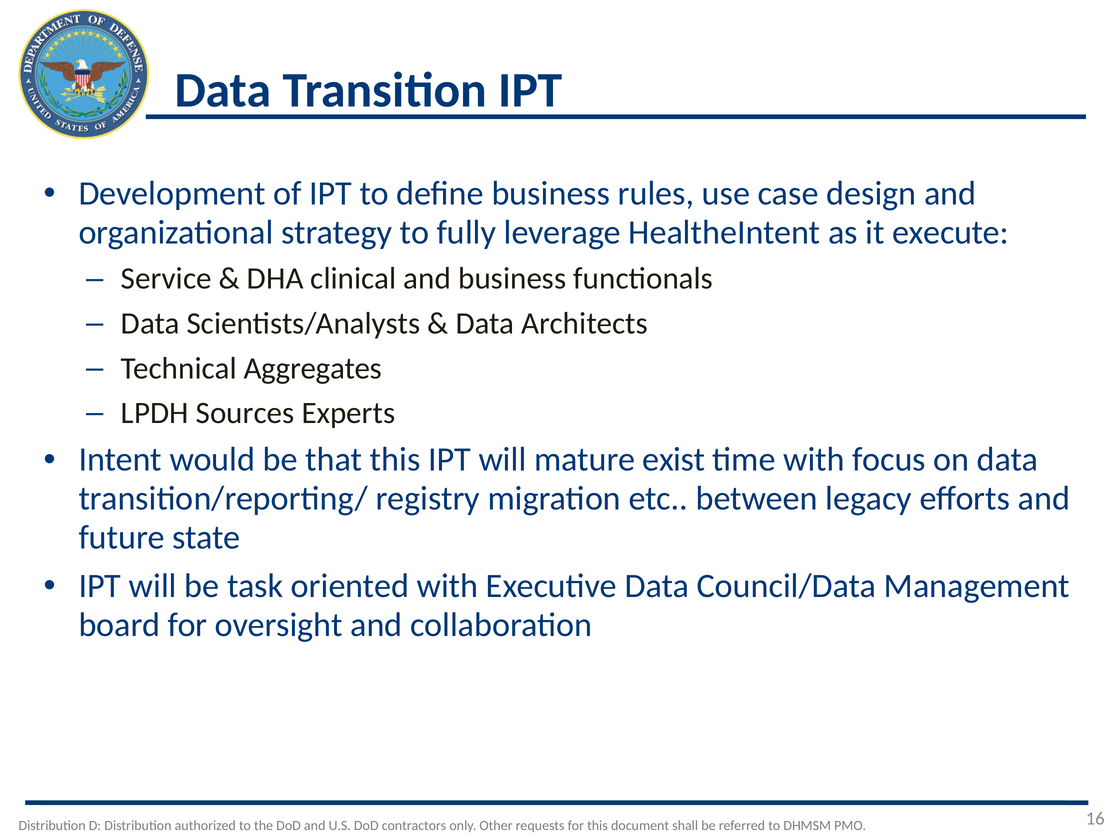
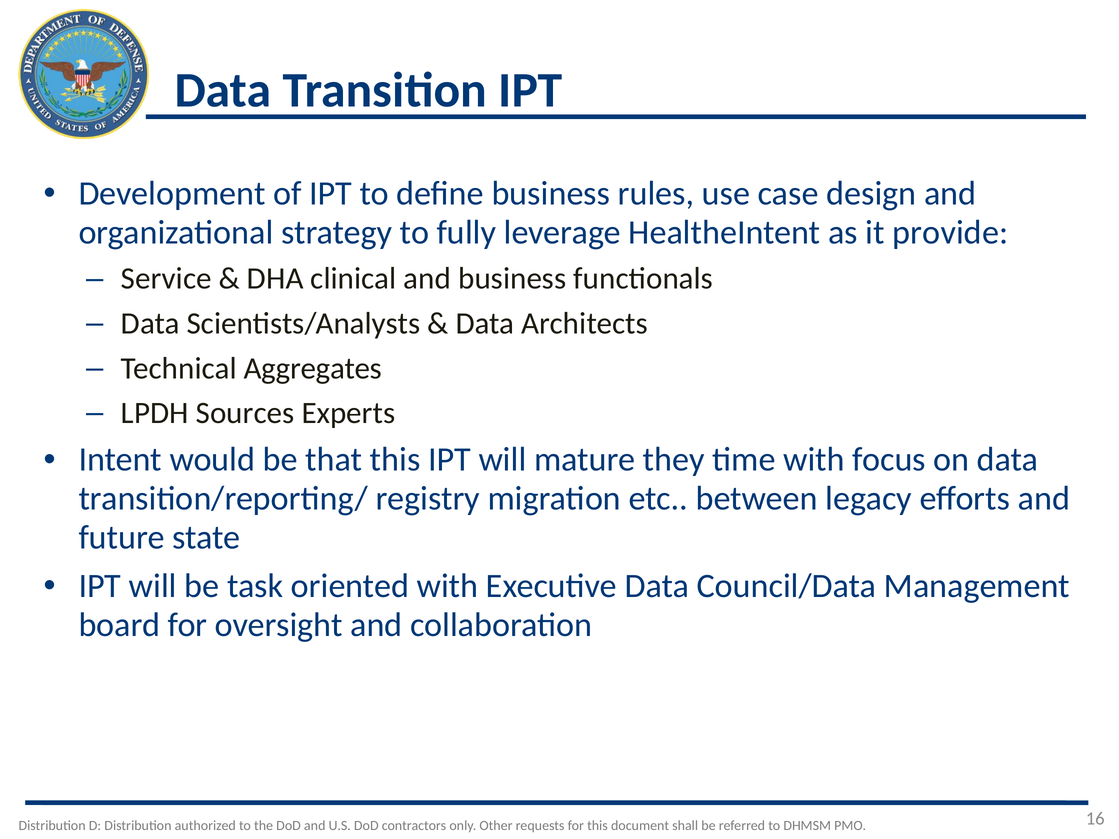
execute: execute -> provide (950, 232)
exist: exist -> they (674, 460)
